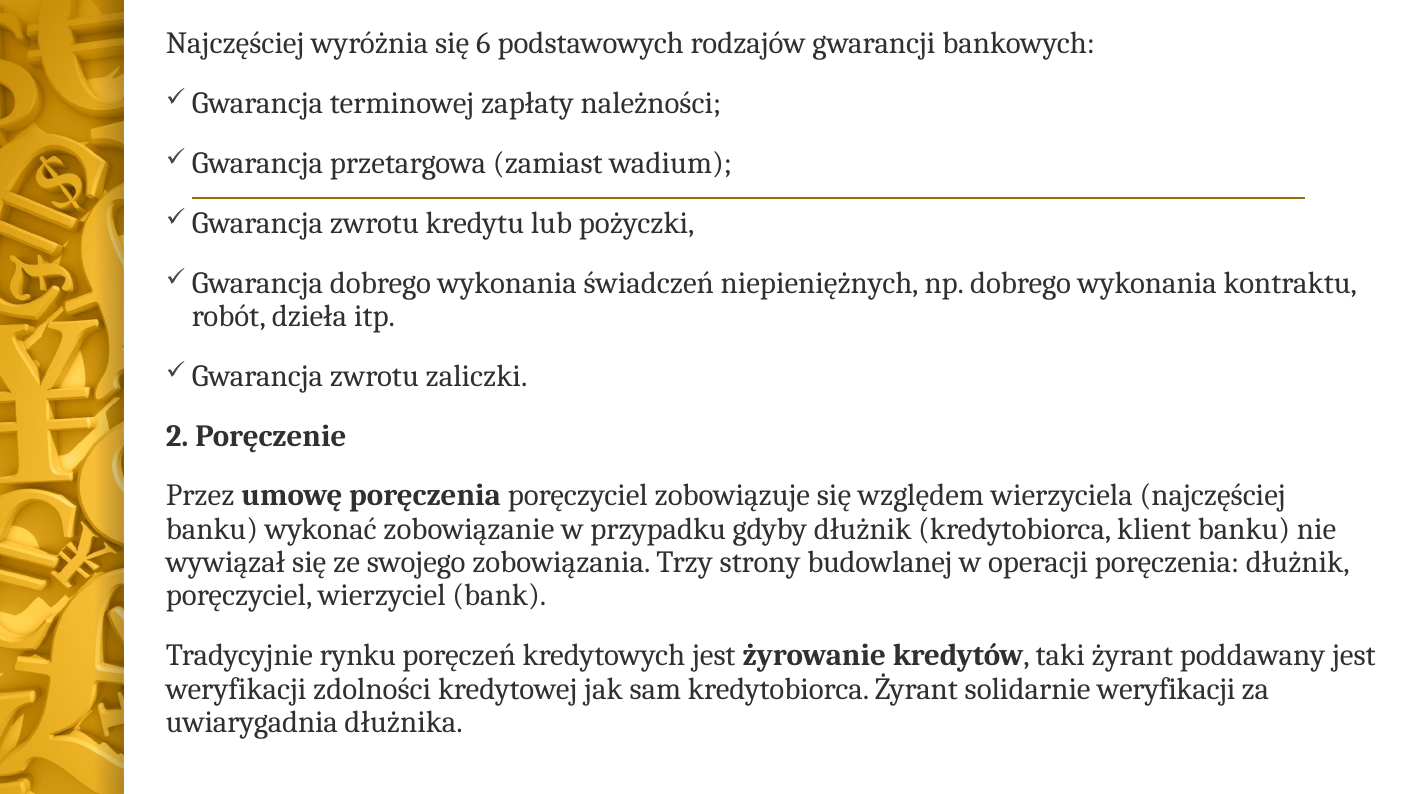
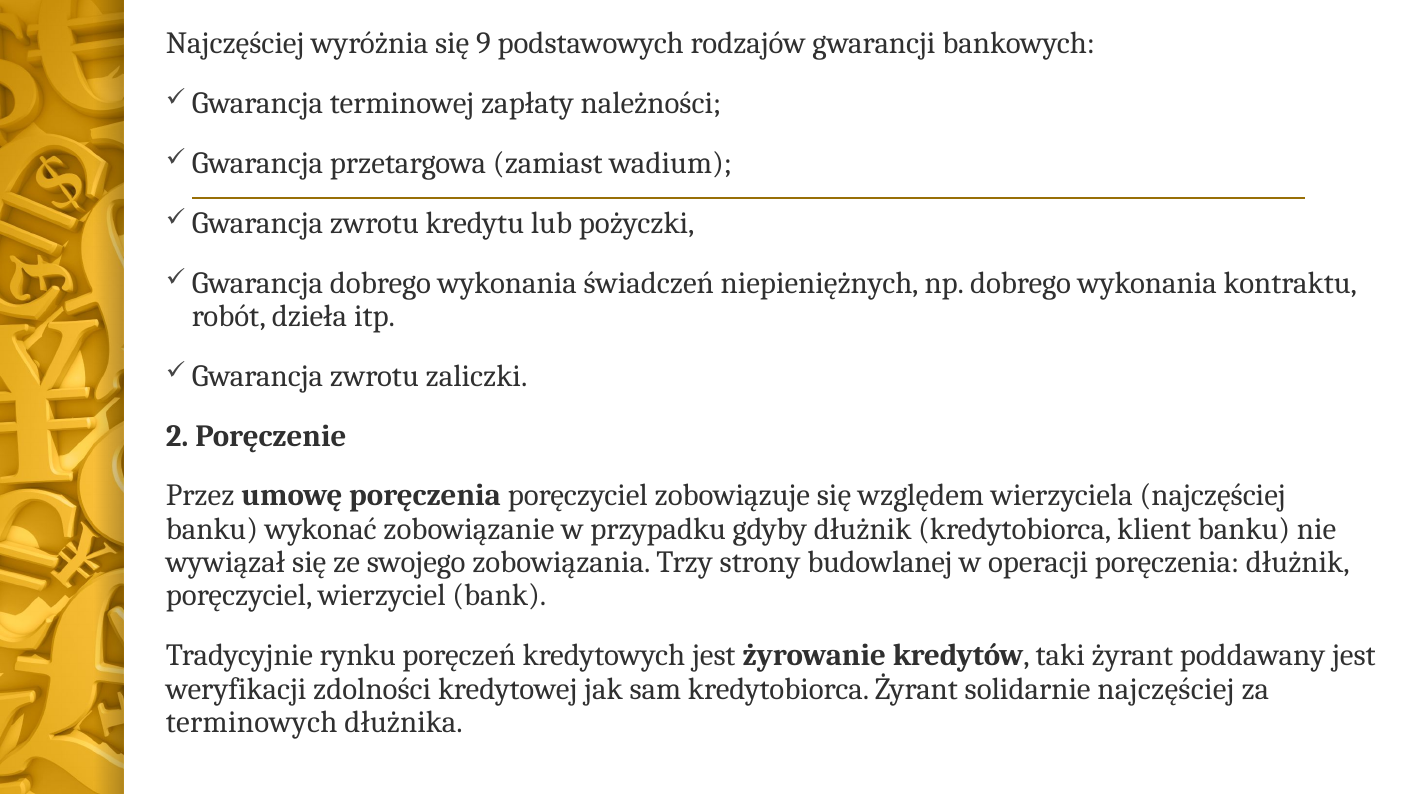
6: 6 -> 9 (483, 44)
solidarnie weryfikacji: weryfikacji -> najczęściej (1166, 689)
uwiarygadnia: uwiarygadnia -> terminowych (252, 722)
